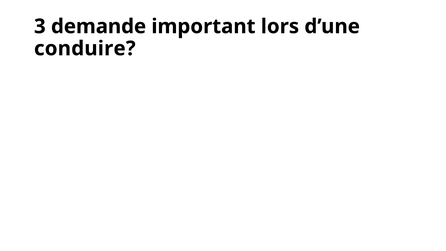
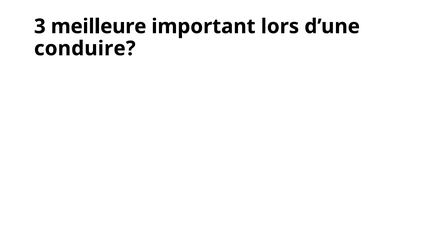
demande: demande -> meilleure (99, 26)
